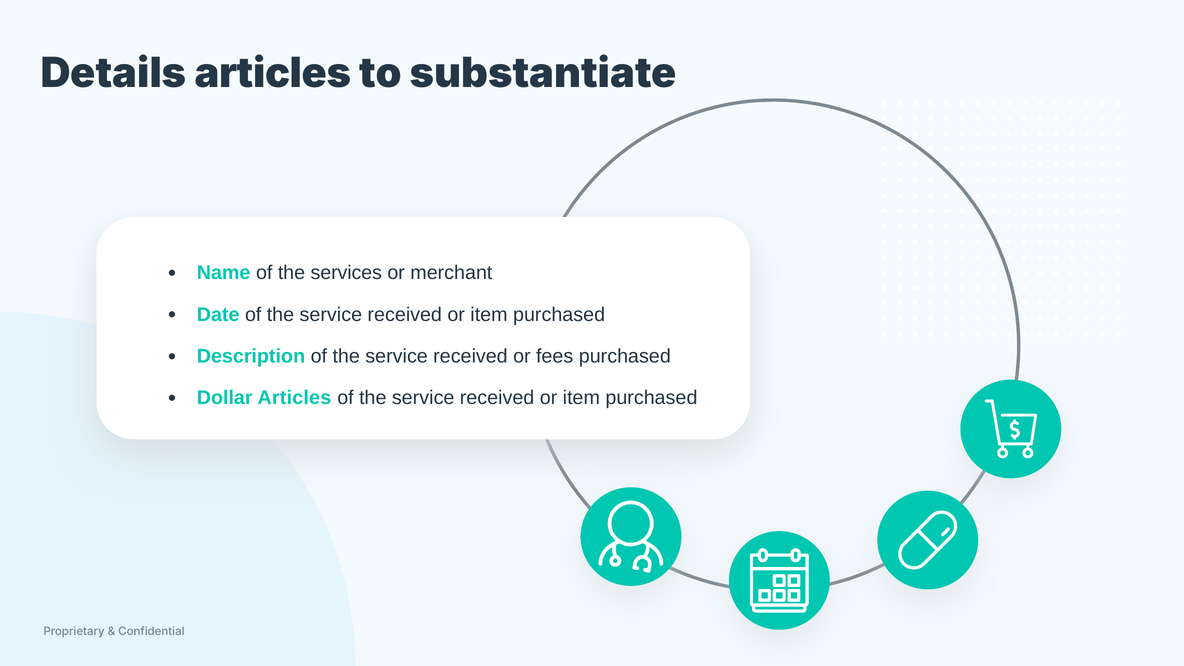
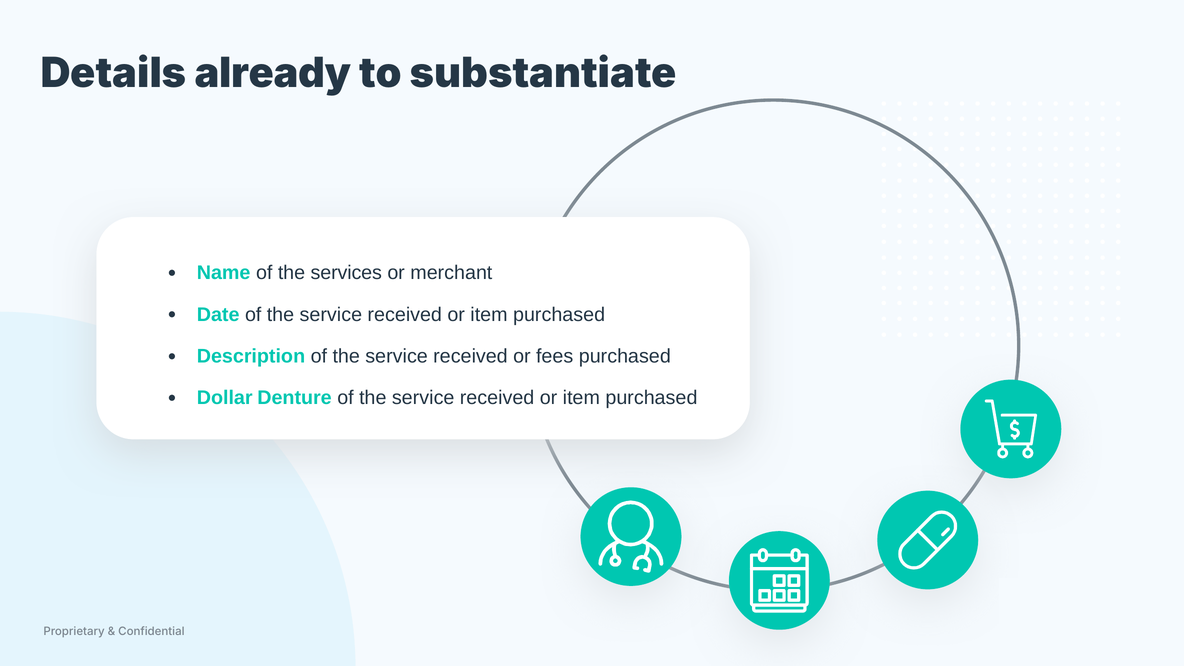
Details articles: articles -> already (273, 74)
Dollar Articles: Articles -> Denture (295, 398)
